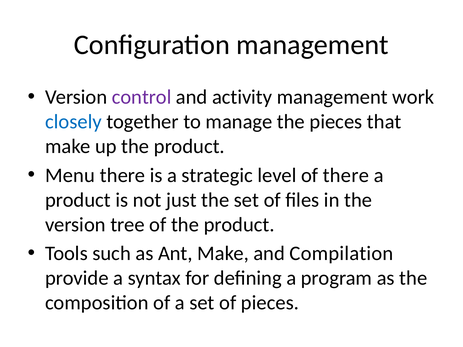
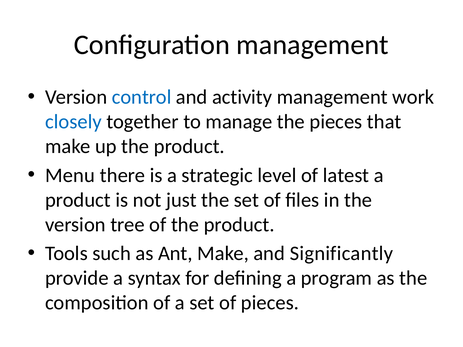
control colour: purple -> blue (142, 97)
of there: there -> latest (346, 175)
Compilation: Compilation -> Significantly (341, 254)
